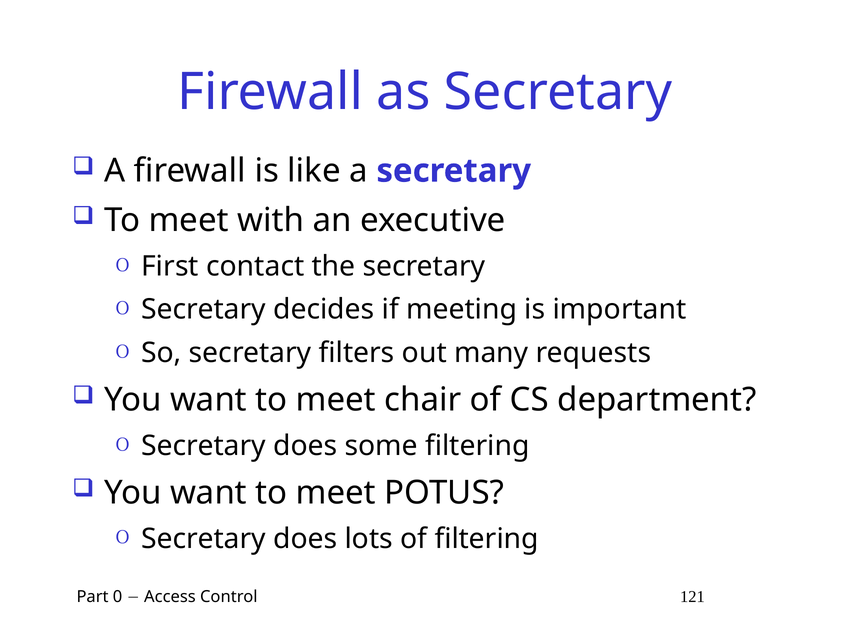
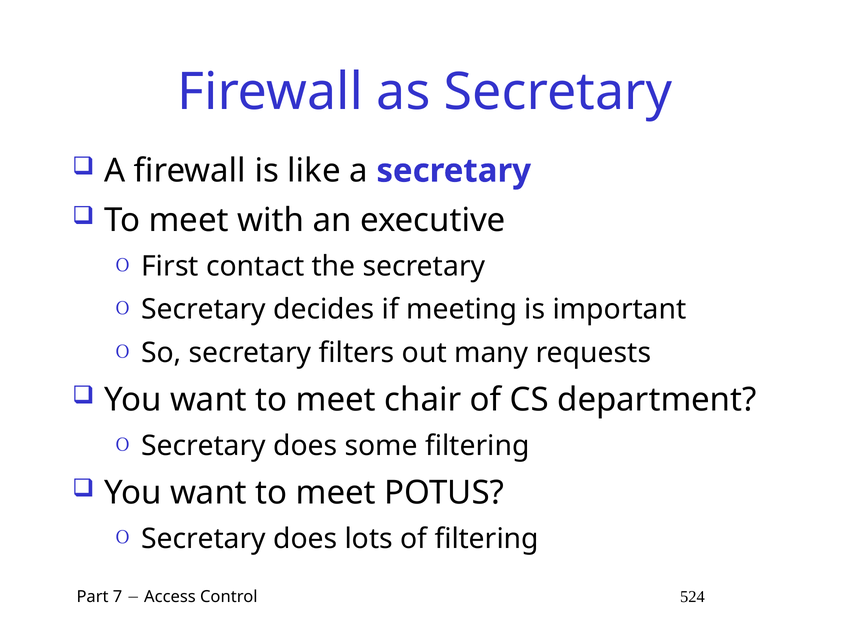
0: 0 -> 7 (118, 596)
121: 121 -> 524 (692, 596)
